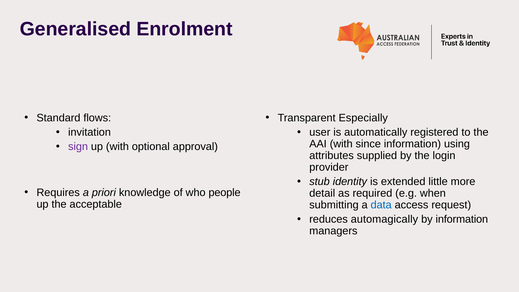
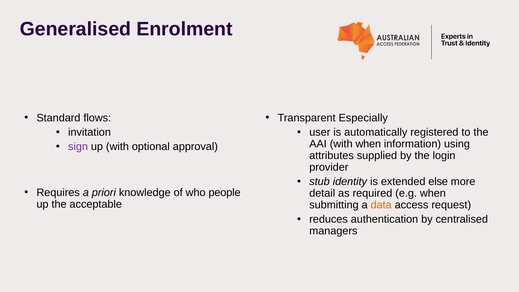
with since: since -> when (368, 144)
little: little -> else (438, 182)
data colour: blue -> orange (381, 205)
automagically: automagically -> authentication (384, 219)
by information: information -> centralised (462, 219)
